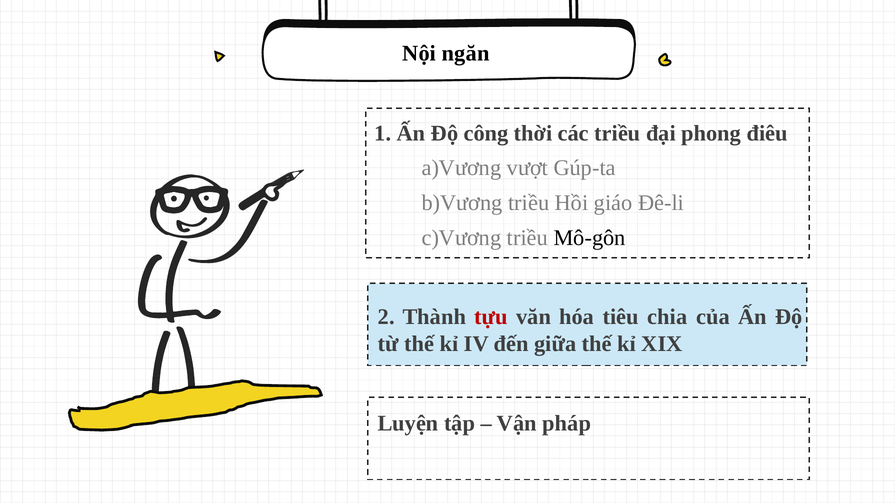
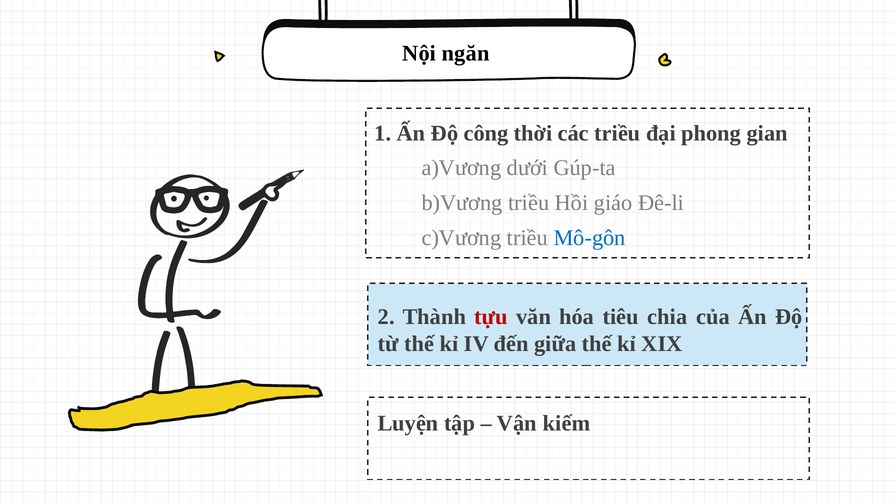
điêu: điêu -> gian (767, 134)
vượt: vượt -> dưới (528, 168)
Mô-gôn colour: black -> blue (590, 238)
pháp: pháp -> kiếm (567, 424)
